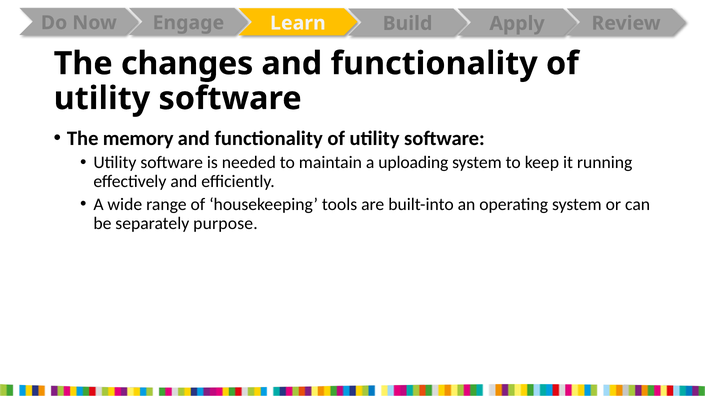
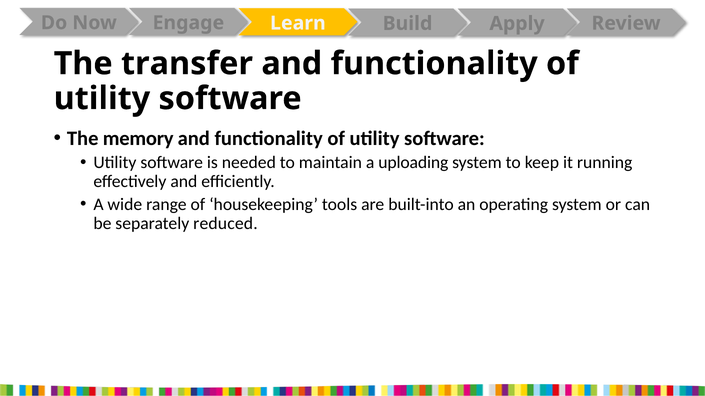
changes: changes -> transfer (187, 64)
purpose: purpose -> reduced (225, 224)
